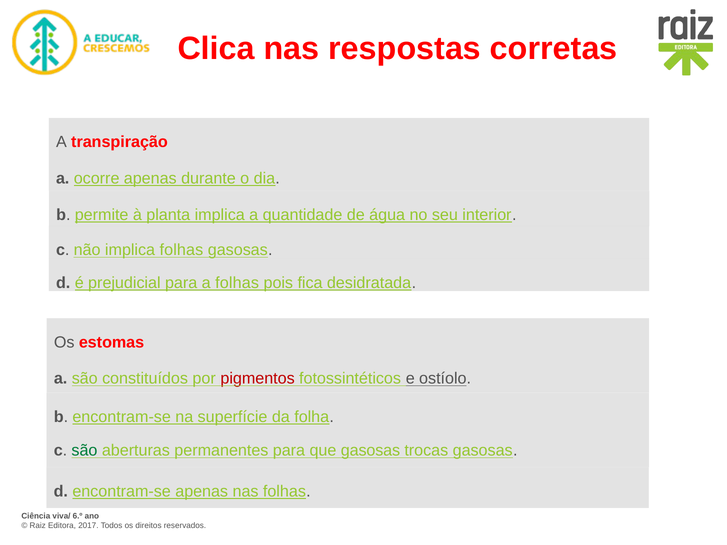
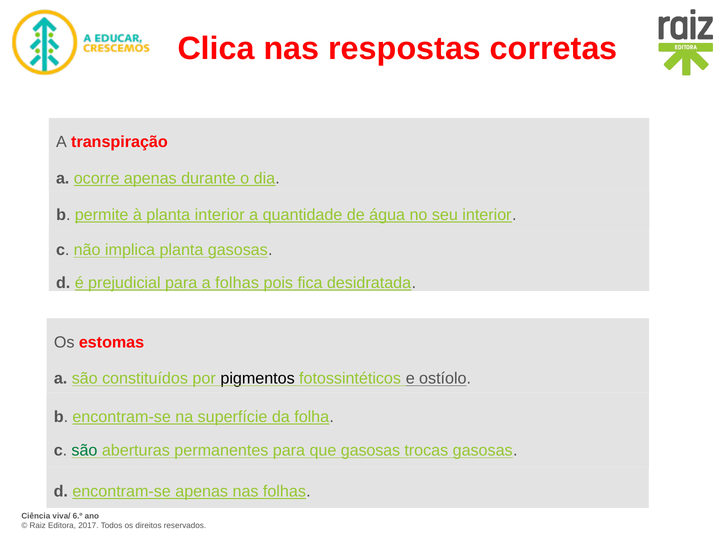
planta implica: implica -> interior (220, 215)
implica folhas: folhas -> planta (181, 250)
pigmentos colour: red -> black (258, 379)
